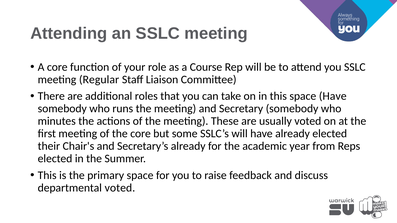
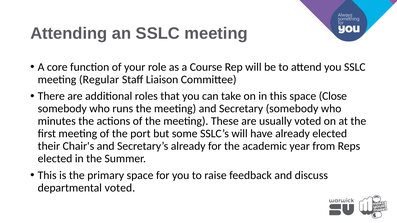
space Have: Have -> Close (333, 96)
the core: core -> port (140, 134)
